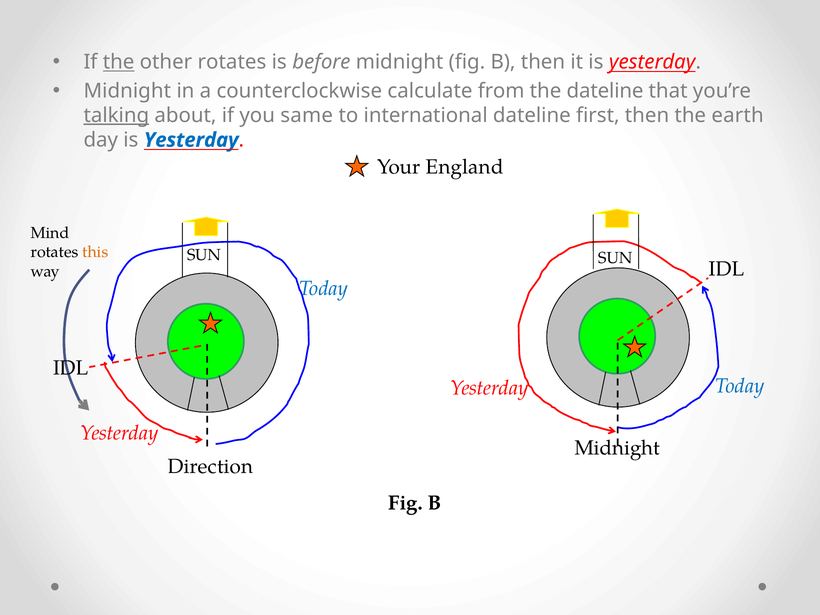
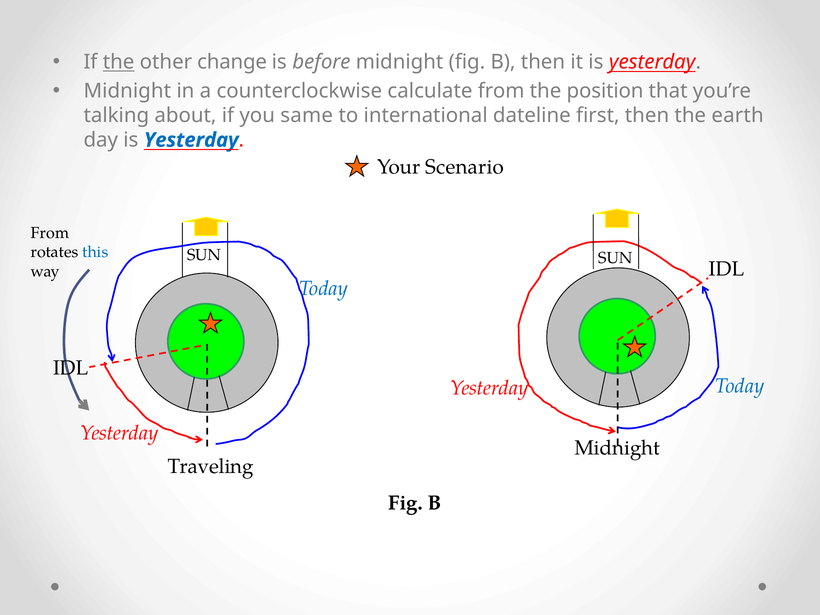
other rotates: rotates -> change (232, 62)
the dateline: dateline -> position (605, 91)
talking underline: present -> none (116, 115)
England: England -> Scenario (465, 167)
Mind: Mind -> From (50, 233)
this colour: orange -> blue (95, 252)
Direction: Direction -> Traveling (211, 466)
